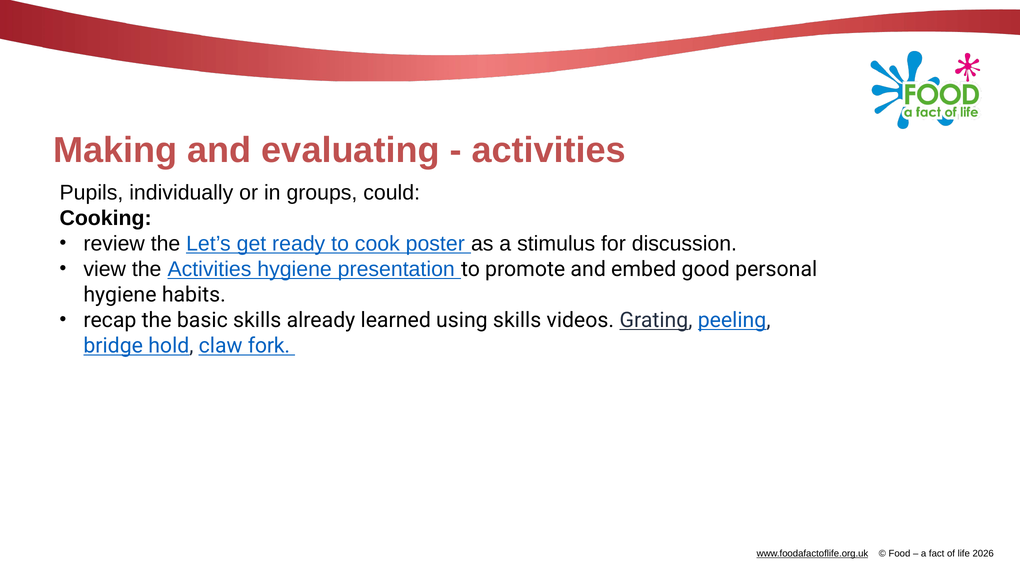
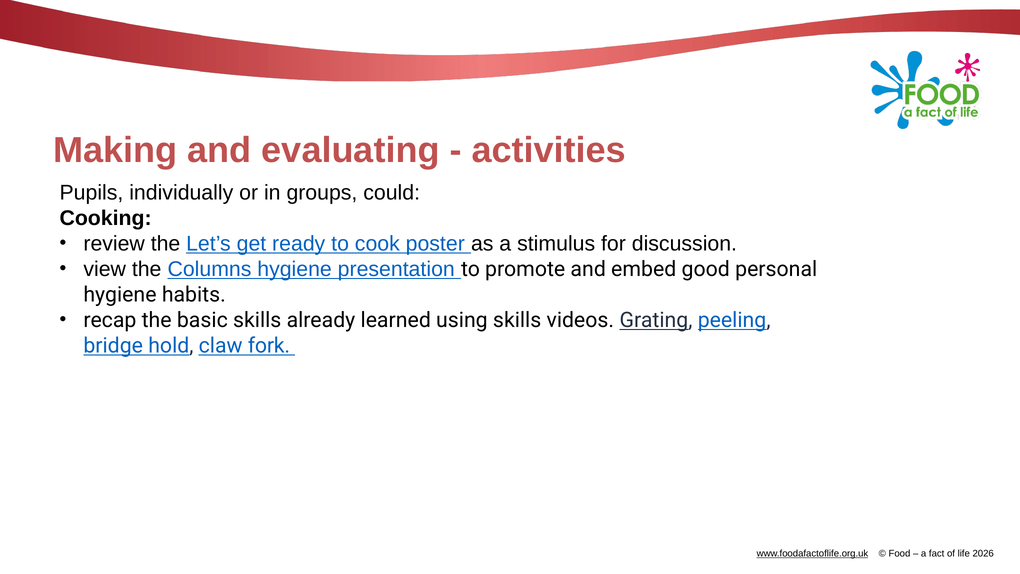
the Activities: Activities -> Columns (209, 269)
